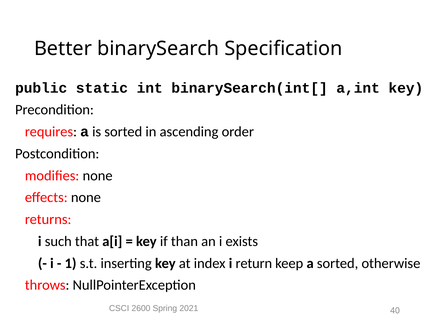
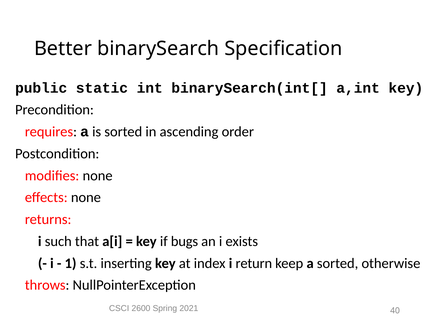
than: than -> bugs (185, 241)
